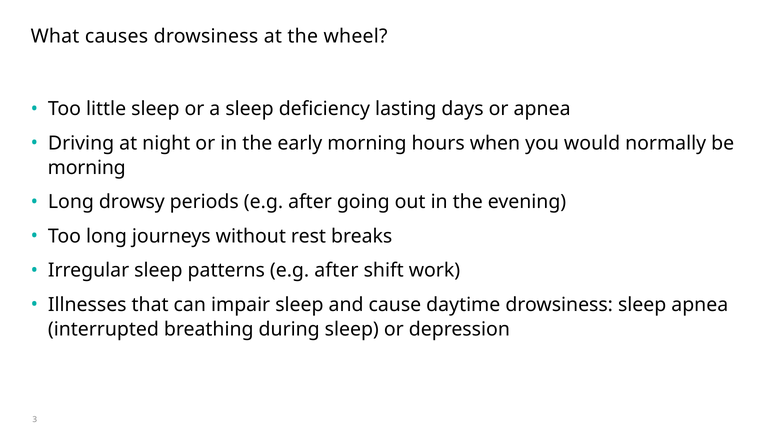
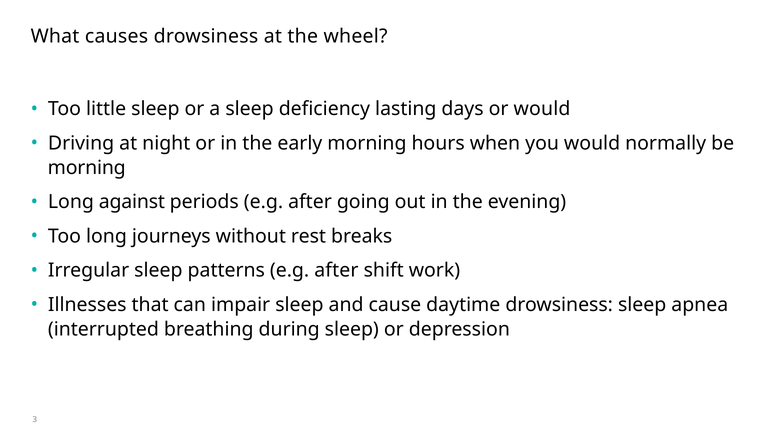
or apnea: apnea -> would (542, 109)
drowsy: drowsy -> against (132, 202)
